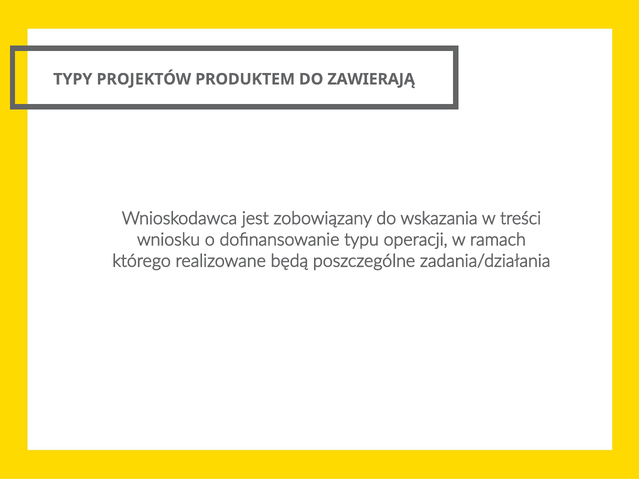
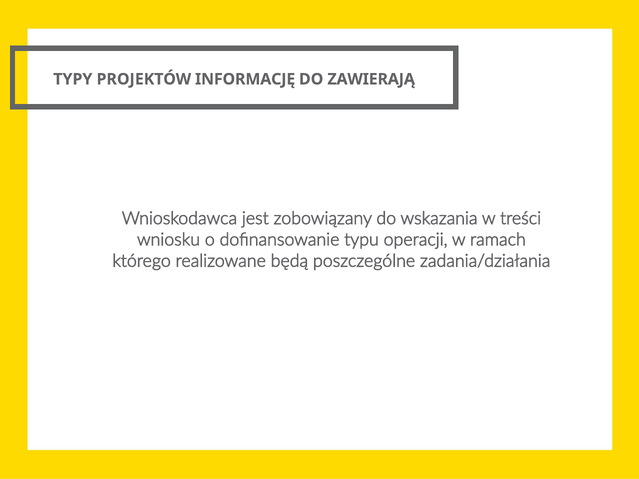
PRODUKTEM: PRODUKTEM -> INFORMACJĘ (245, 79)
